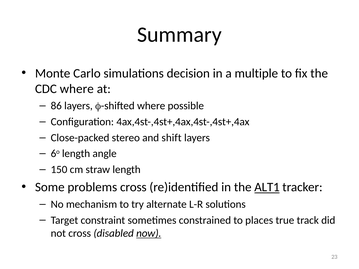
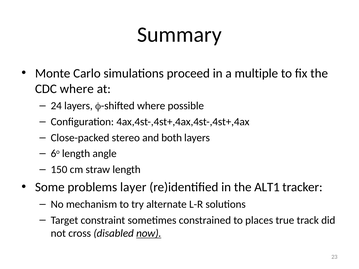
decision: decision -> proceed (188, 73)
86: 86 -> 24 (56, 106)
shift: shift -> both (172, 138)
problems cross: cross -> layer (133, 187)
ALT1 underline: present -> none (267, 187)
